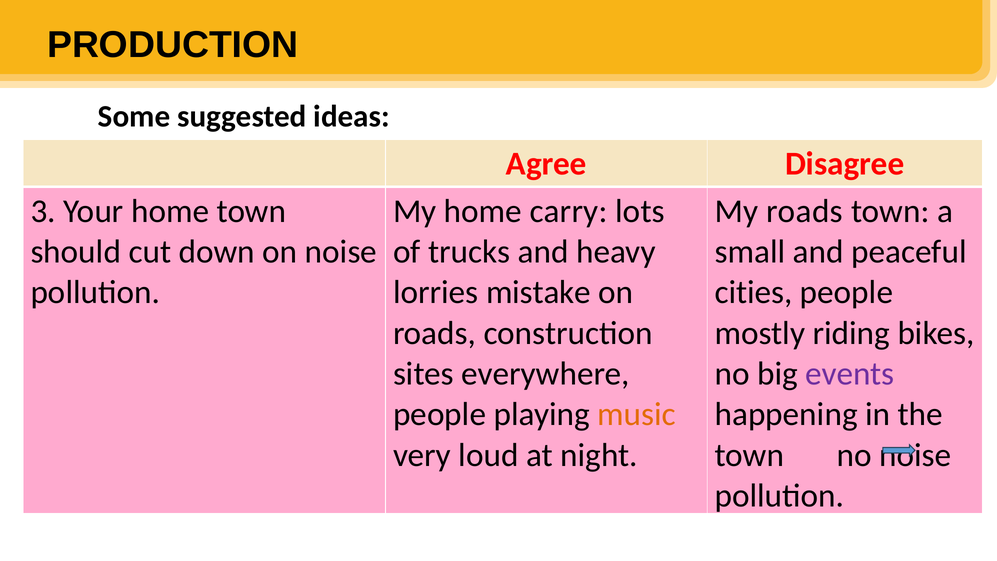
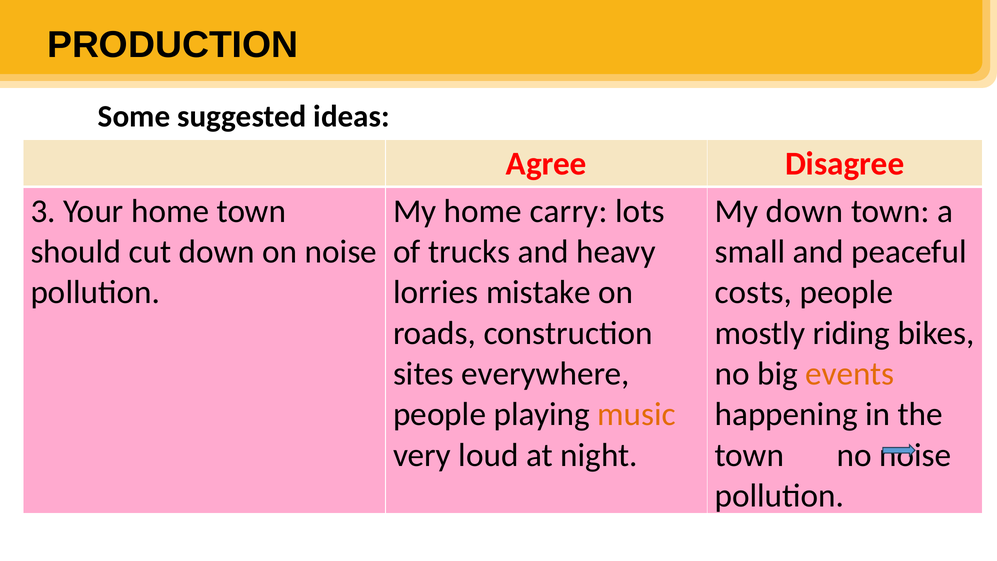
My roads: roads -> down (804, 211)
cities: cities -> costs (753, 292)
events colour: purple -> orange (850, 374)
